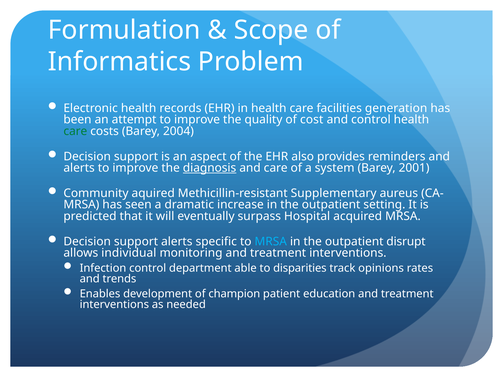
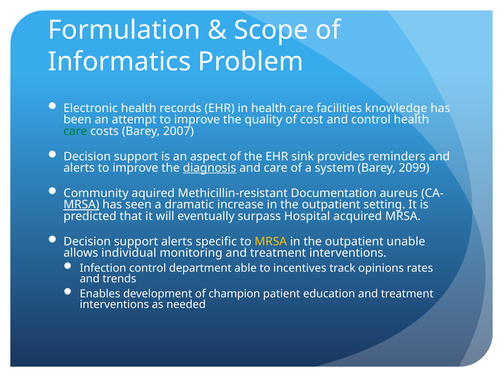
generation: generation -> knowledge (396, 108)
2004: 2004 -> 2007 (178, 131)
also: also -> sink (303, 157)
2001: 2001 -> 2099 (414, 168)
Supplementary: Supplementary -> Documentation (334, 193)
MRSA underline: none -> present (81, 205)
MRSA colour: light blue -> yellow (271, 242)
disrupt: disrupt -> unable (406, 242)
disparities: disparities -> incentives (300, 268)
